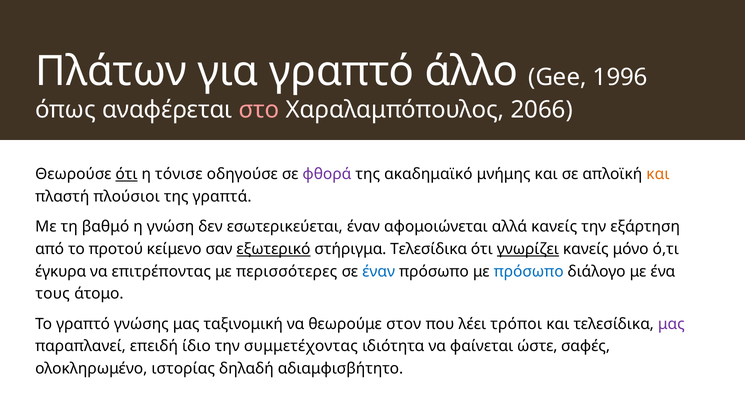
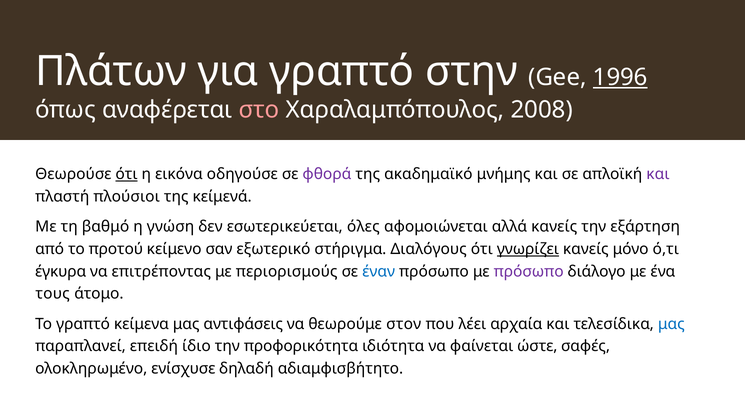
άλλο: άλλο -> στην (471, 72)
1996 underline: none -> present (620, 77)
2066: 2066 -> 2008 (542, 110)
τόνισε: τόνισε -> εικόνα (179, 174)
και colour: orange -> purple (658, 174)
γραπτά: γραπτά -> κείμενά (222, 197)
εσωτερικεύεται έναν: έναν -> όλες (363, 227)
εξωτερικό underline: present -> none (273, 249)
στήριγμα Τελεσίδικα: Τελεσίδικα -> Διαλόγους (429, 249)
περισσότερες: περισσότερες -> περιορισμούς (287, 272)
πρόσωπο colour: blue -> purple (529, 272)
γνώσης: γνώσης -> κείμενα (141, 324)
ταξινομική: ταξινομική -> αντιφάσεις (243, 324)
τρόποι: τρόποι -> αρχαία (516, 324)
μας colour: purple -> blue (671, 324)
συμμετέχοντας: συμμετέχοντας -> προφορικότητα (301, 346)
ιστορίας: ιστορίας -> ενίσχυσε (183, 369)
